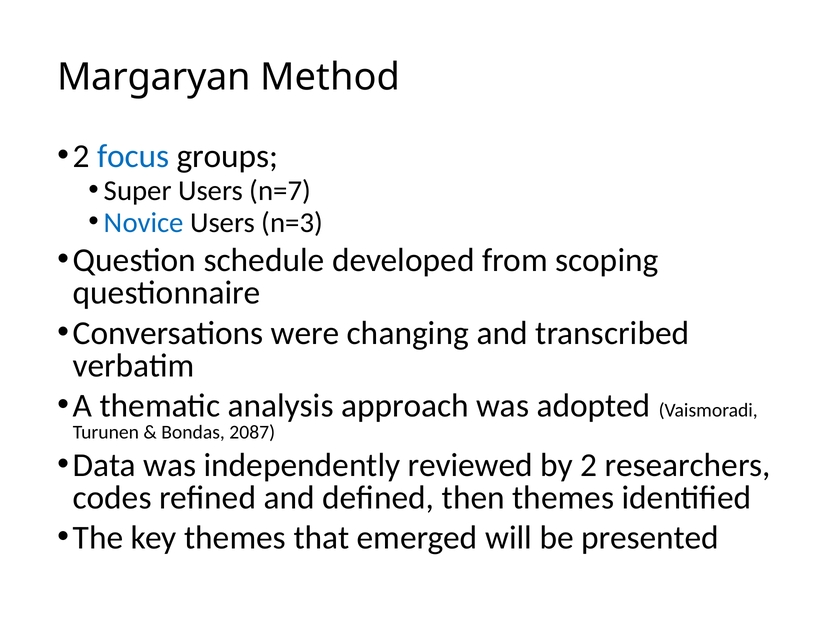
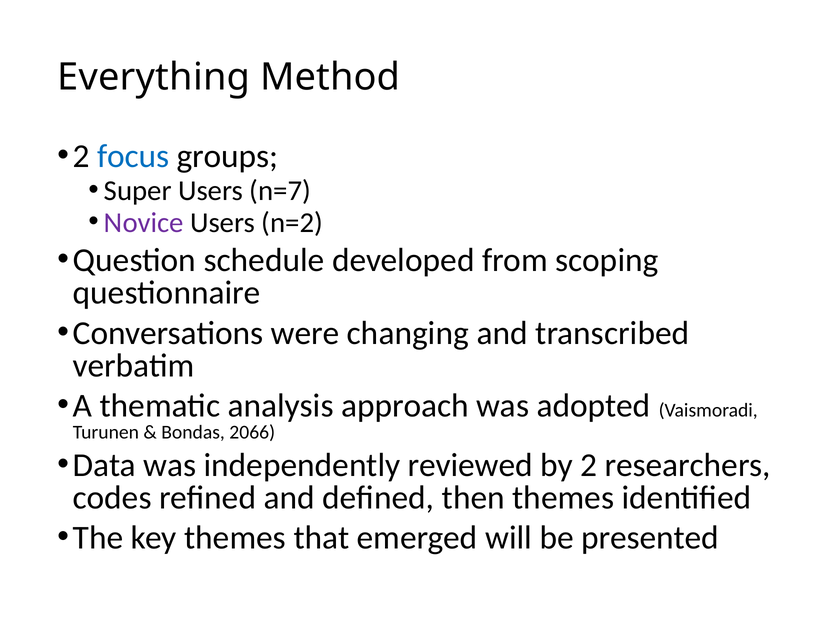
Margaryan: Margaryan -> Everything (154, 77)
Novice colour: blue -> purple (144, 223)
n=3: n=3 -> n=2 (292, 223)
2087: 2087 -> 2066 (252, 433)
